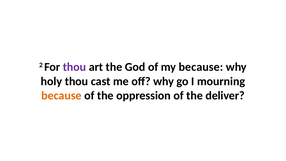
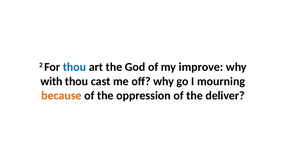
thou colour: purple -> blue (74, 67)
my because: because -> improve (201, 67)
holy: holy -> with (51, 81)
